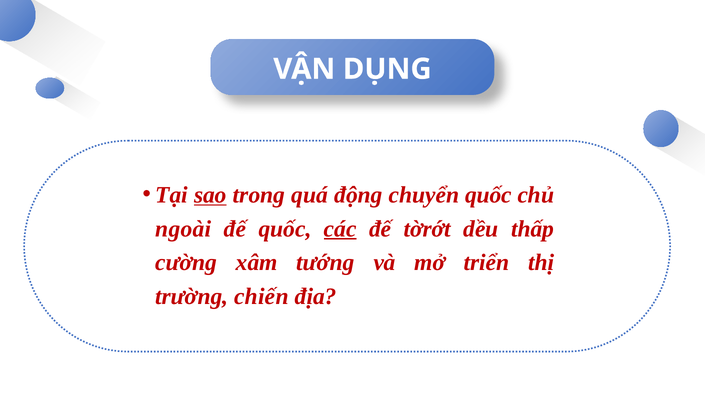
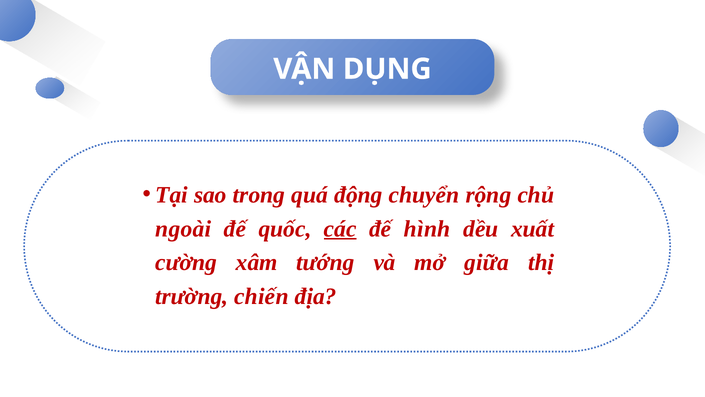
sao underline: present -> none (210, 195)
chuyển quốc: quốc -> rộng (488, 195)
tờrớt: tờrớt -> hình (427, 229)
thấp: thấp -> xuất (533, 229)
triển: triển -> giữa (487, 262)
